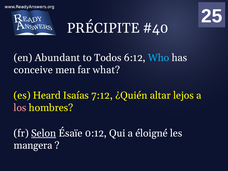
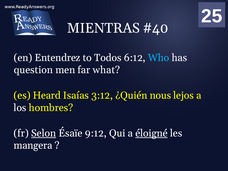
PRÉCIPITE: PRÉCIPITE -> MIENTRAS (103, 28)
Abundant: Abundant -> Entendrez (57, 58)
conceive: conceive -> question (33, 70)
7:12: 7:12 -> 3:12 (102, 95)
altar: altar -> nous (160, 95)
los colour: pink -> white (20, 108)
0:12: 0:12 -> 9:12 (96, 133)
éloigné underline: none -> present (151, 133)
